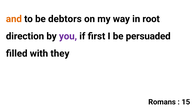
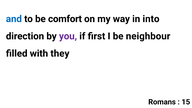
and colour: orange -> blue (14, 19)
debtors: debtors -> comfort (65, 19)
root: root -> into (151, 19)
persuaded: persuaded -> neighbour (148, 36)
